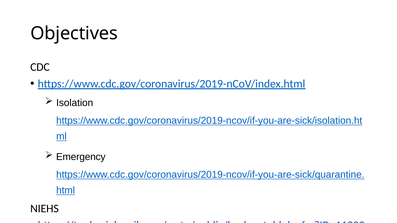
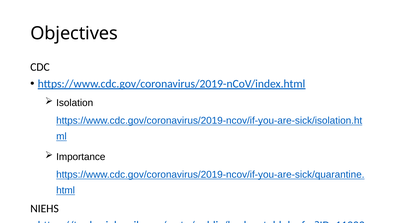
Emergency: Emergency -> Importance (81, 157)
